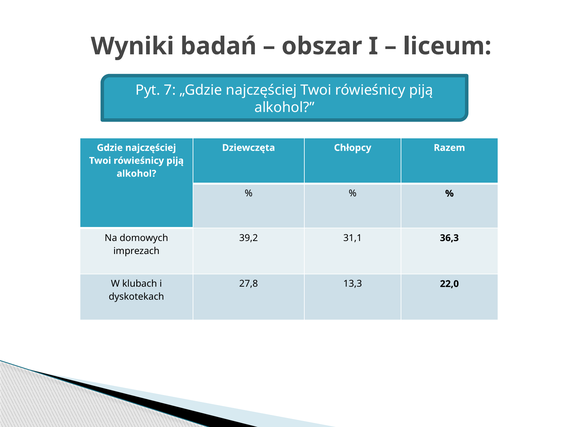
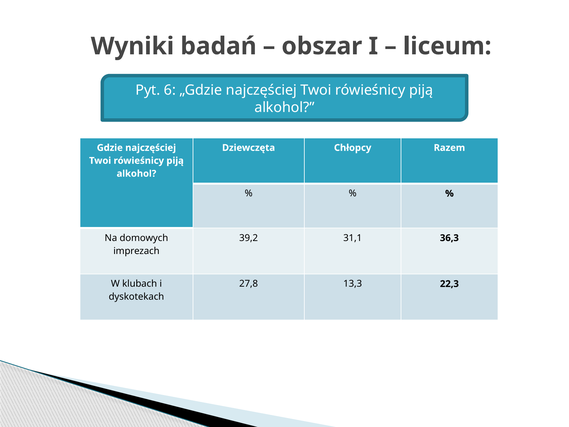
7: 7 -> 6 (170, 90)
22,0: 22,0 -> 22,3 (449, 284)
